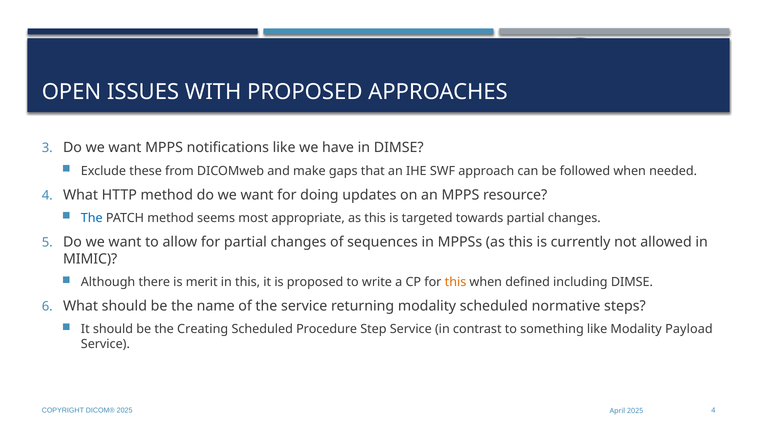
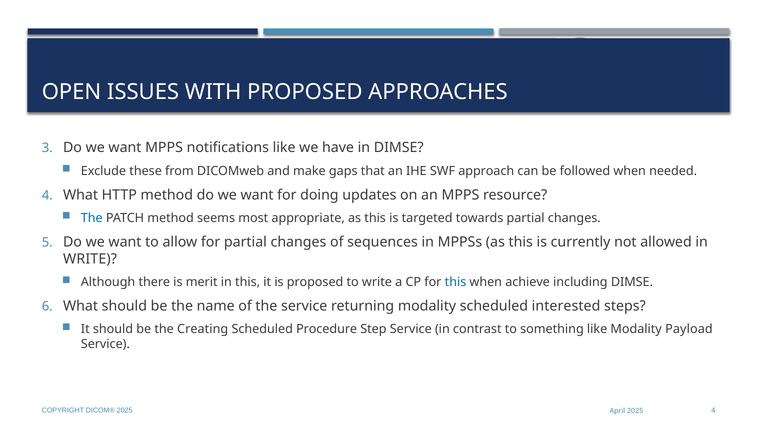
MIMIC: MIMIC -> WRITE (90, 259)
this colour: orange -> blue (456, 282)
defined: defined -> achieve (528, 282)
normative: normative -> interested (566, 306)
